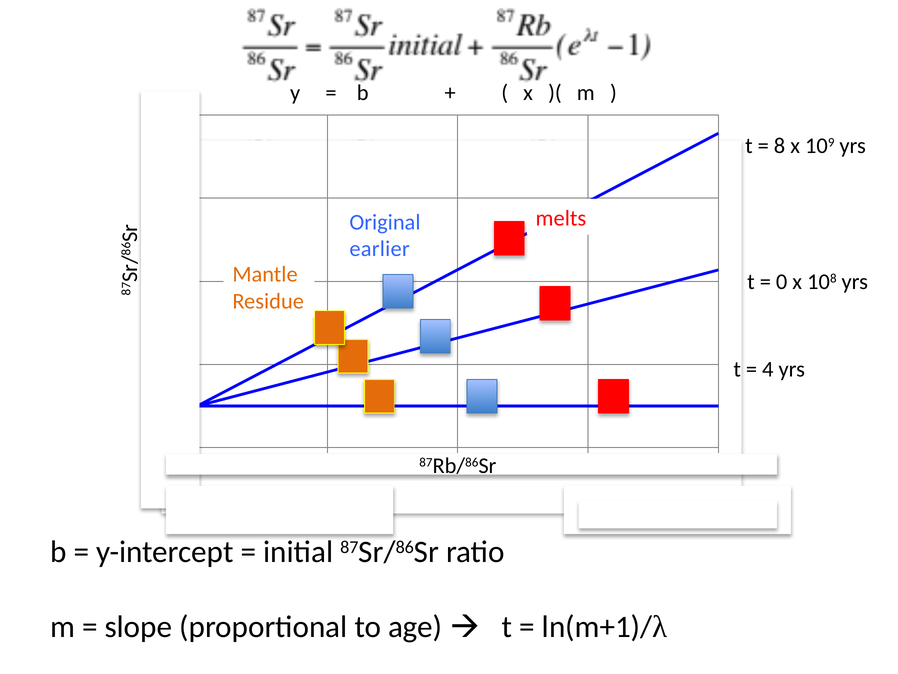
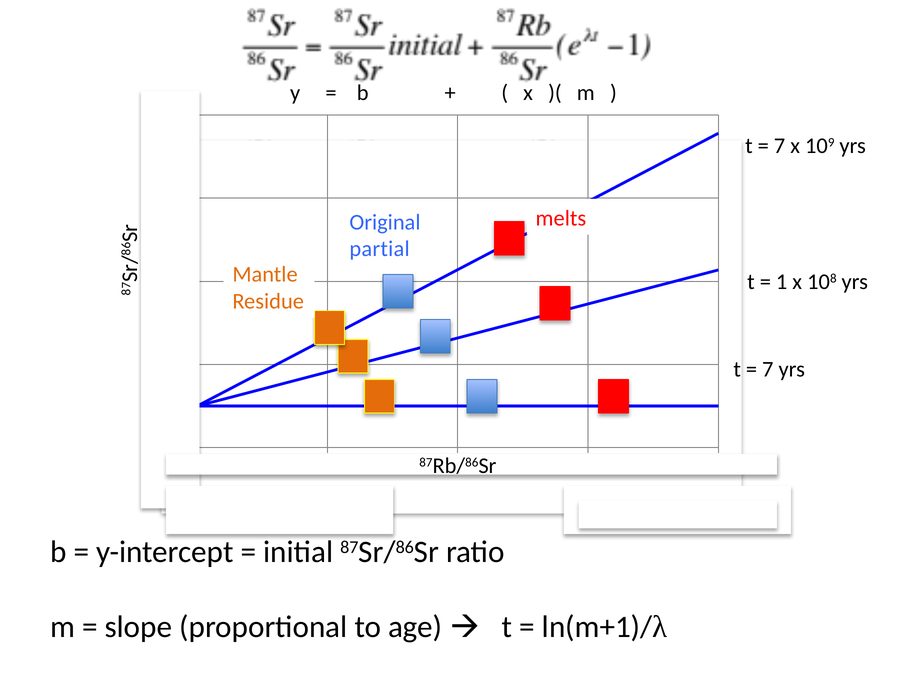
8: 8 -> 7 (780, 146)
earlier: earlier -> partial (380, 249)
0: 0 -> 1 (782, 282)
4: 4 -> 7 (768, 369)
